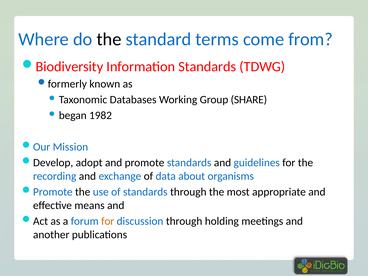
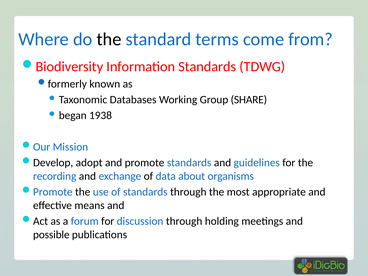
1982: 1982 -> 1938 (101, 115)
for colour: orange -> black (108, 221)
another: another -> possible (51, 235)
